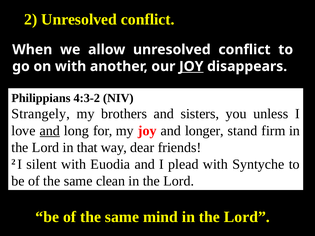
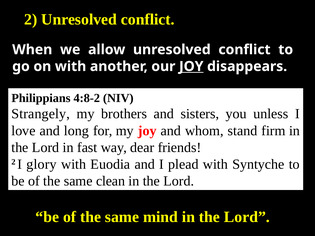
4:3-2: 4:3-2 -> 4:8-2 (87, 98)
and underline: present -> none (50, 131)
longer: longer -> whom (204, 131)
that: that -> fast (87, 148)
silent: silent -> glory (42, 164)
